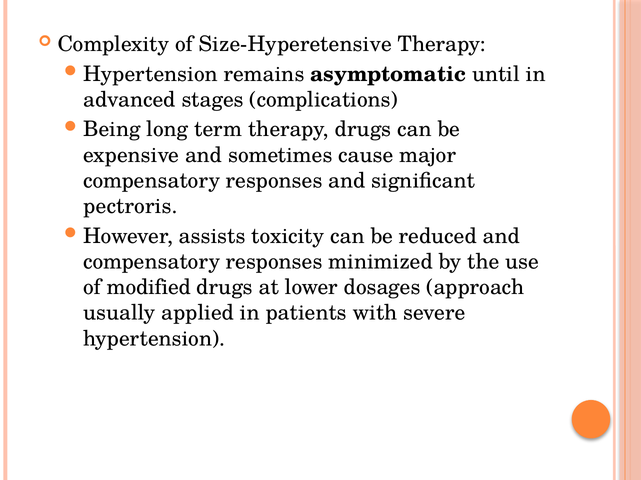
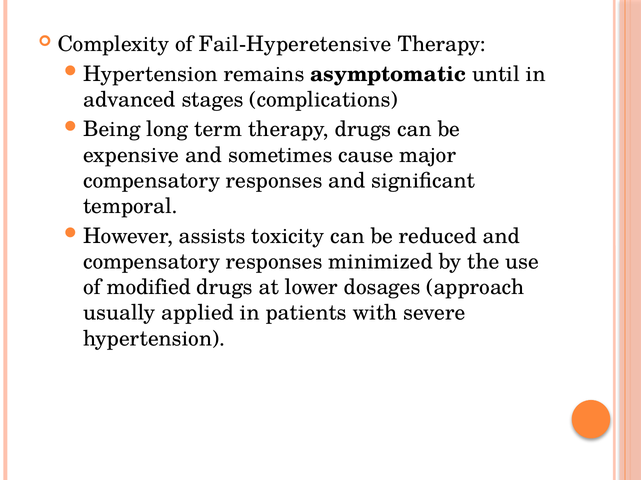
Size-Hyperetensive: Size-Hyperetensive -> Fail-Hyperetensive (295, 44)
pectroris: pectroris -> temporal (131, 207)
